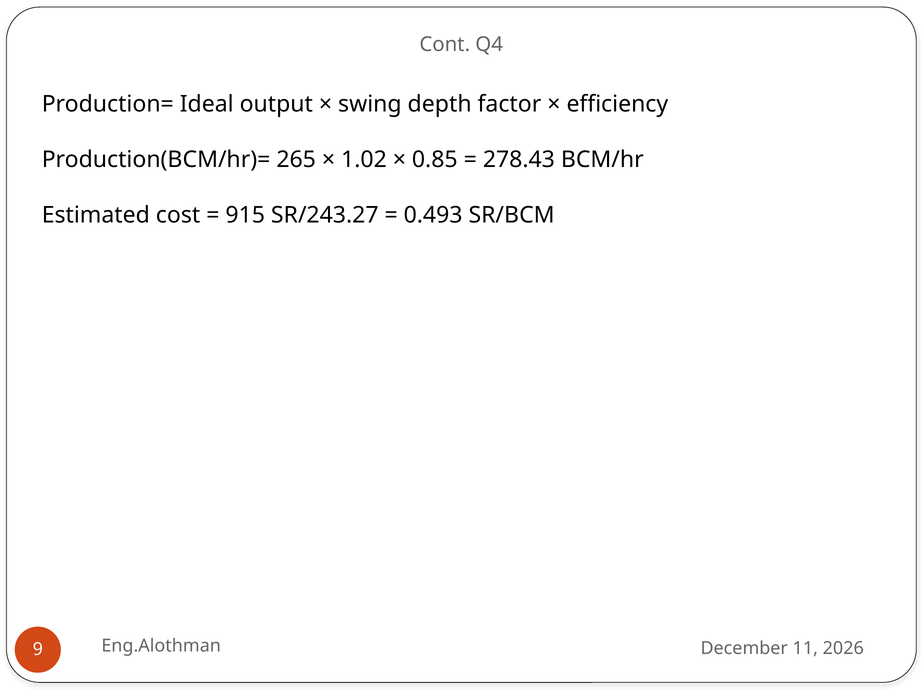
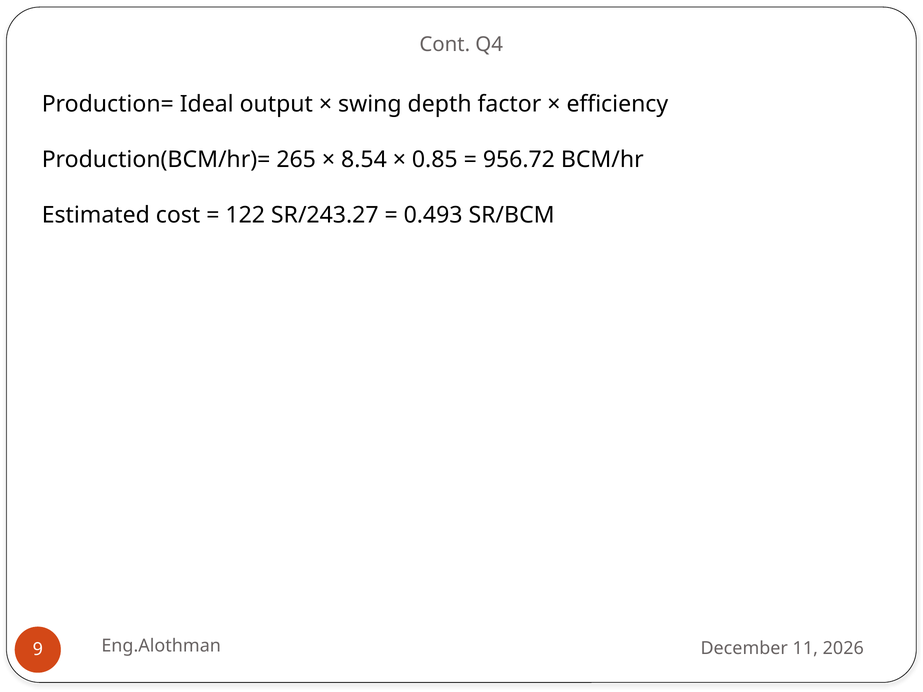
1.02: 1.02 -> 8.54 (364, 160)
278.43: 278.43 -> 956.72 (519, 160)
915: 915 -> 122 (245, 215)
